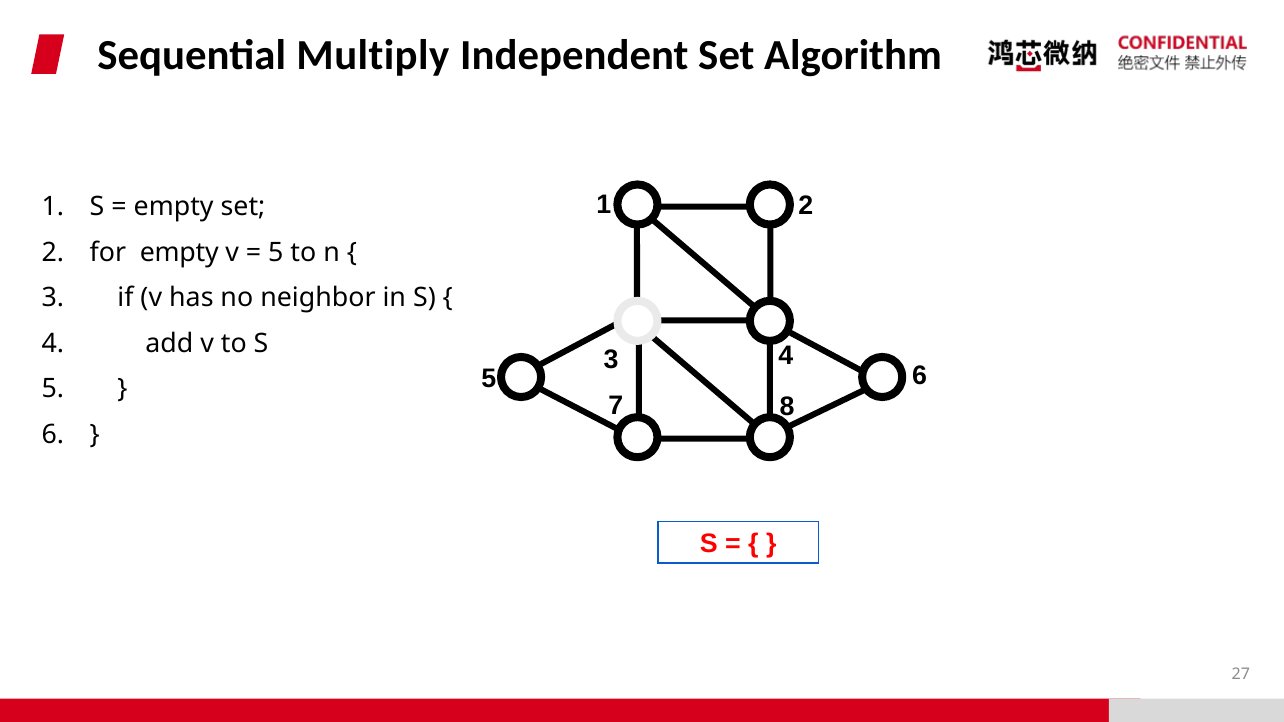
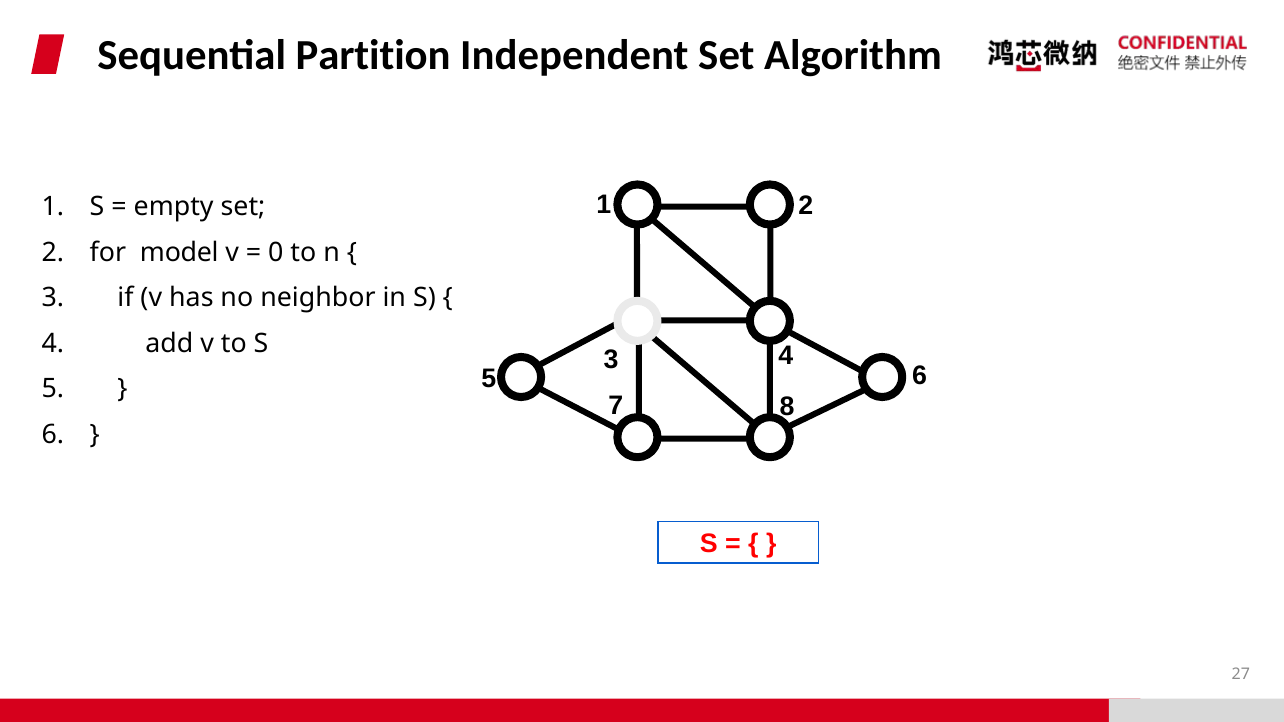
Multiply: Multiply -> Partition (373, 55)
for empty: empty -> model (179, 253)
5: 5 -> 0 (276, 253)
